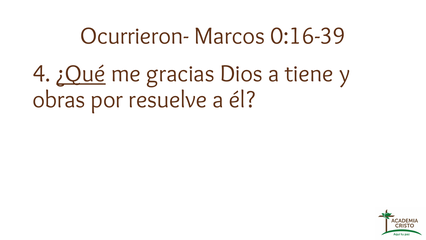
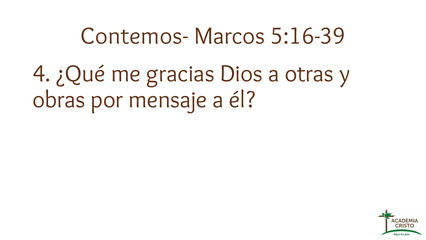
Ocurrieron-: Ocurrieron- -> Contemos- (134, 36)
0:16-39: 0:16-39 -> 5:16-39 (308, 36)
¿Qué underline: present -> none (81, 73)
tiene: tiene -> otras (309, 73)
resuelve: resuelve -> mensaje (168, 99)
